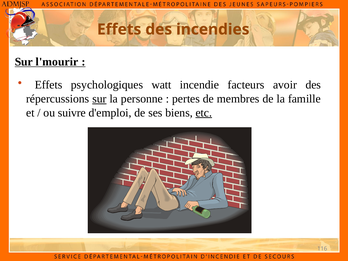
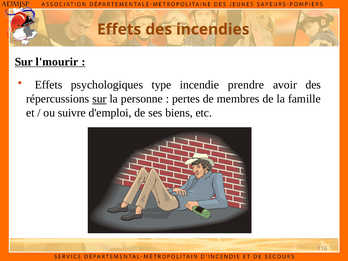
watt: watt -> type (162, 85)
facteurs: facteurs -> prendre (246, 85)
etc underline: present -> none (204, 113)
